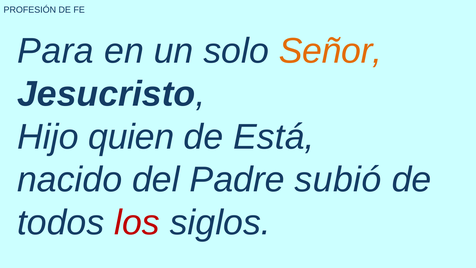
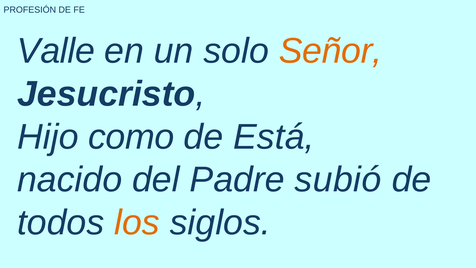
Para: Para -> Valle (56, 51)
quien: quien -> como (131, 137)
los colour: red -> orange (137, 222)
